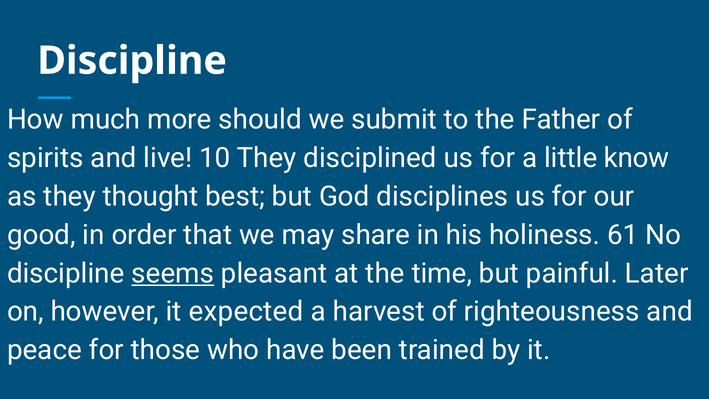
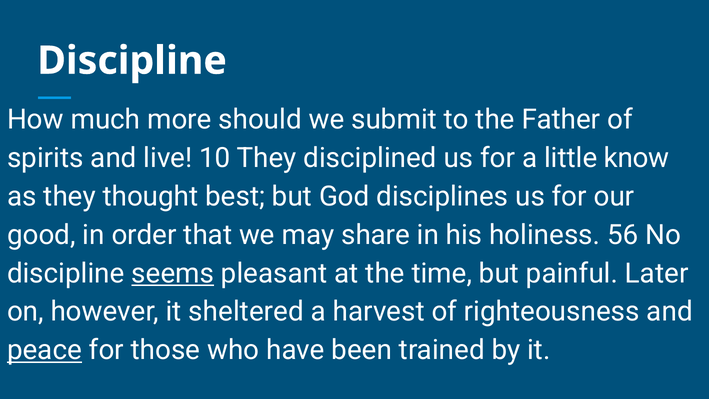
61: 61 -> 56 (623, 235)
expected: expected -> sheltered (246, 312)
peace underline: none -> present (45, 350)
